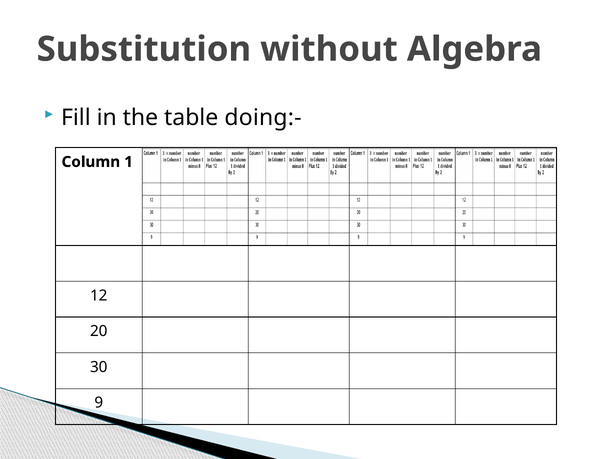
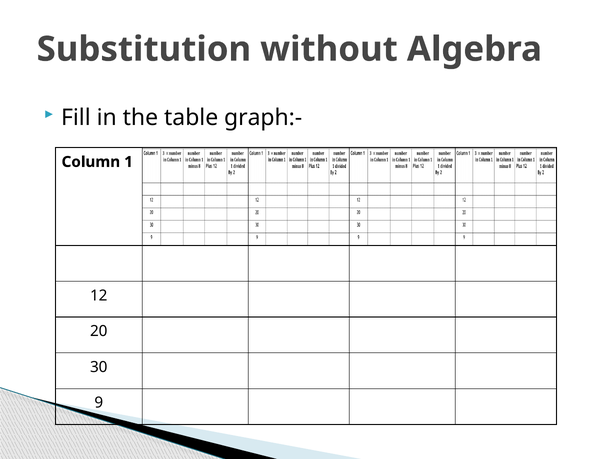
doing:-: doing:- -> graph:- (263, 118)
